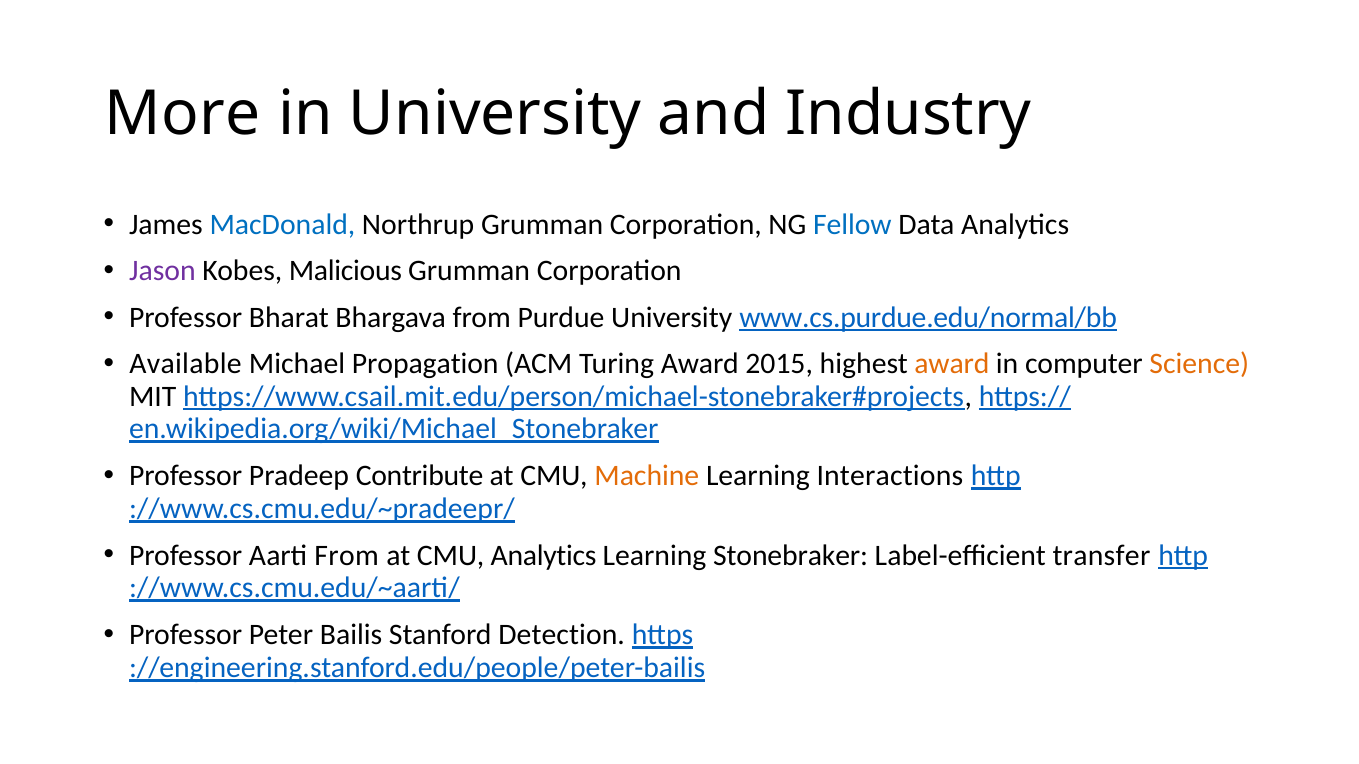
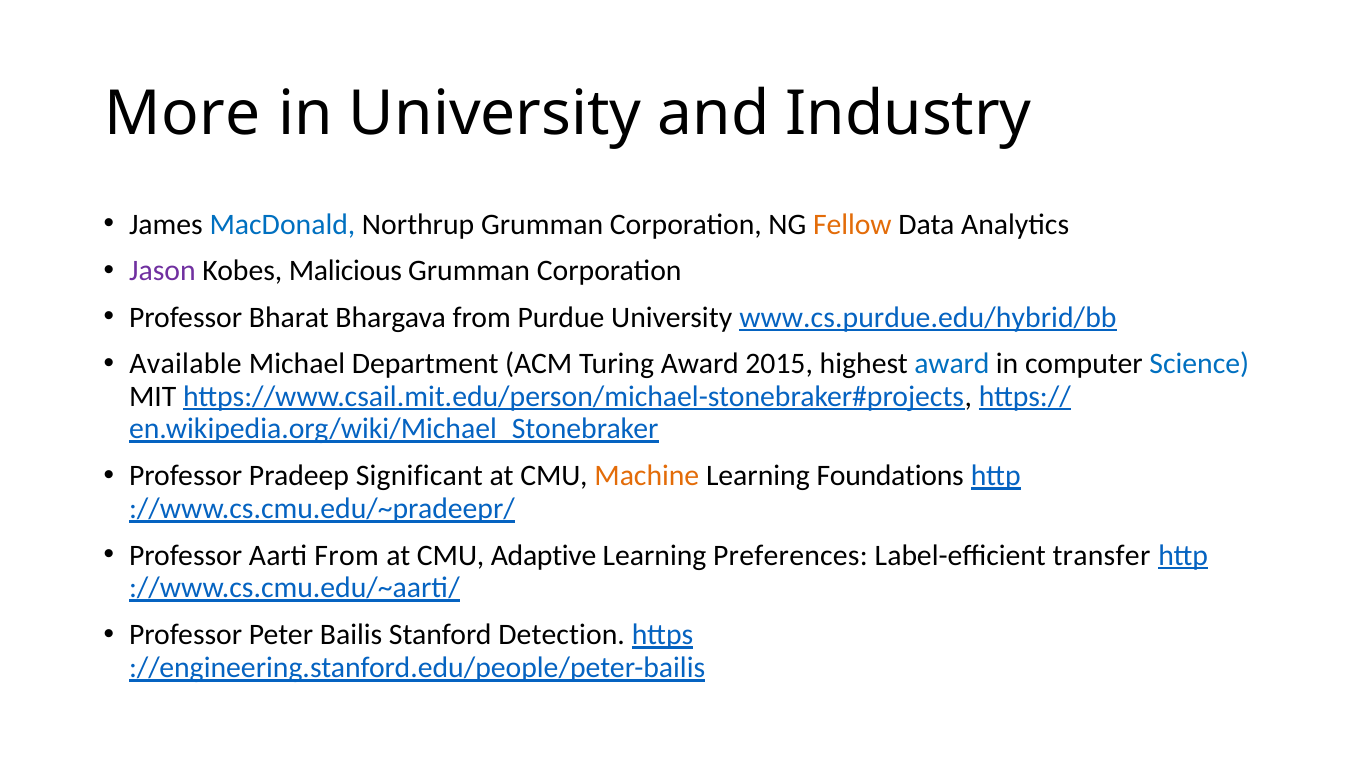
Fellow colour: blue -> orange (852, 224)
www.cs.purdue.edu/normal/bb: www.cs.purdue.edu/normal/bb -> www.cs.purdue.edu/hybrid/bb (928, 317)
Propagation: Propagation -> Department (425, 364)
award colour: orange -> blue (952, 364)
Science colour: orange -> blue (1199, 364)
Contribute: Contribute -> Significant (419, 476)
Interactions: Interactions -> Foundations (890, 476)
CMU Analytics: Analytics -> Adaptive (544, 556)
Stonebraker: Stonebraker -> Preferences (790, 556)
